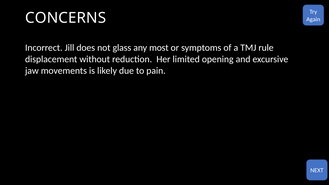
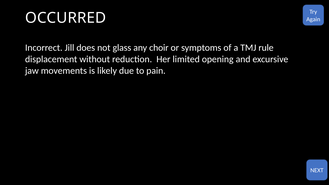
CONCERNS: CONCERNS -> OCCURRED (66, 18)
most: most -> choir (159, 48)
